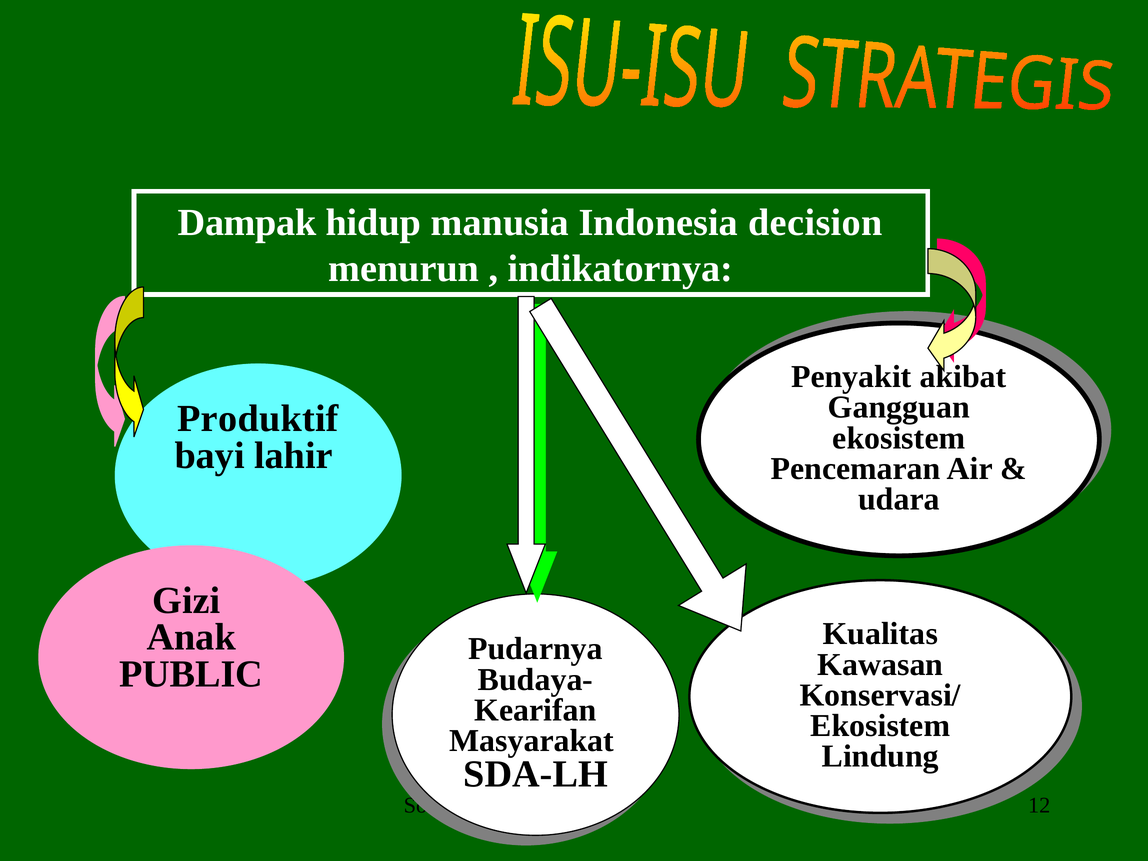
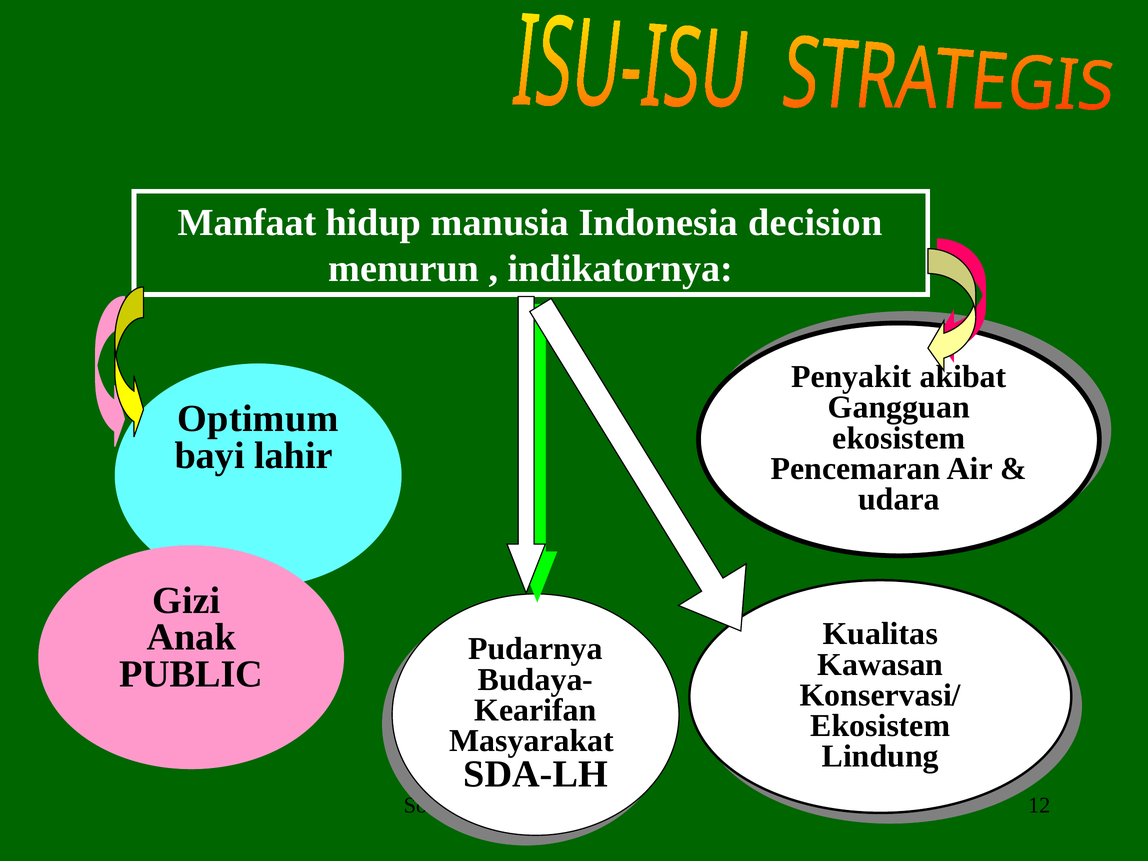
Dampak: Dampak -> Manfaat (247, 223)
Produktif: Produktif -> Optimum (258, 419)
